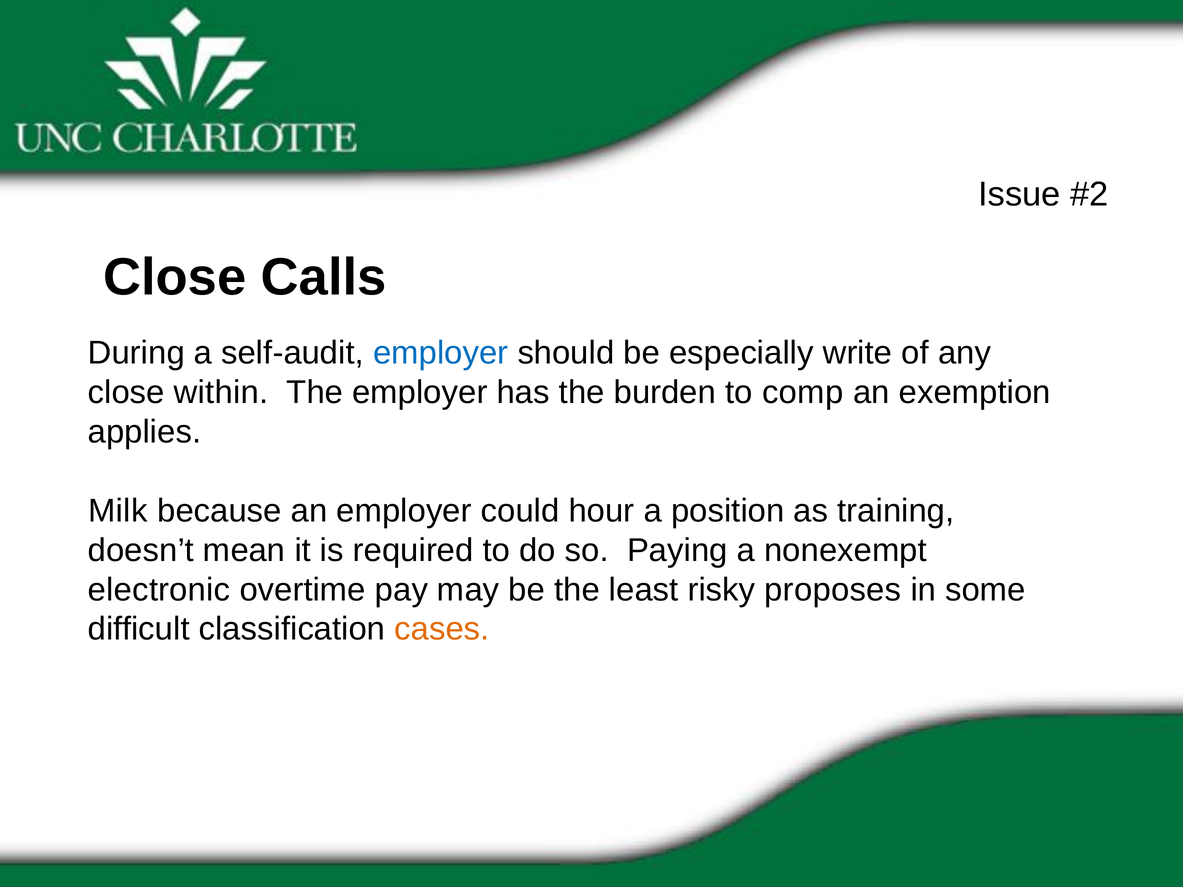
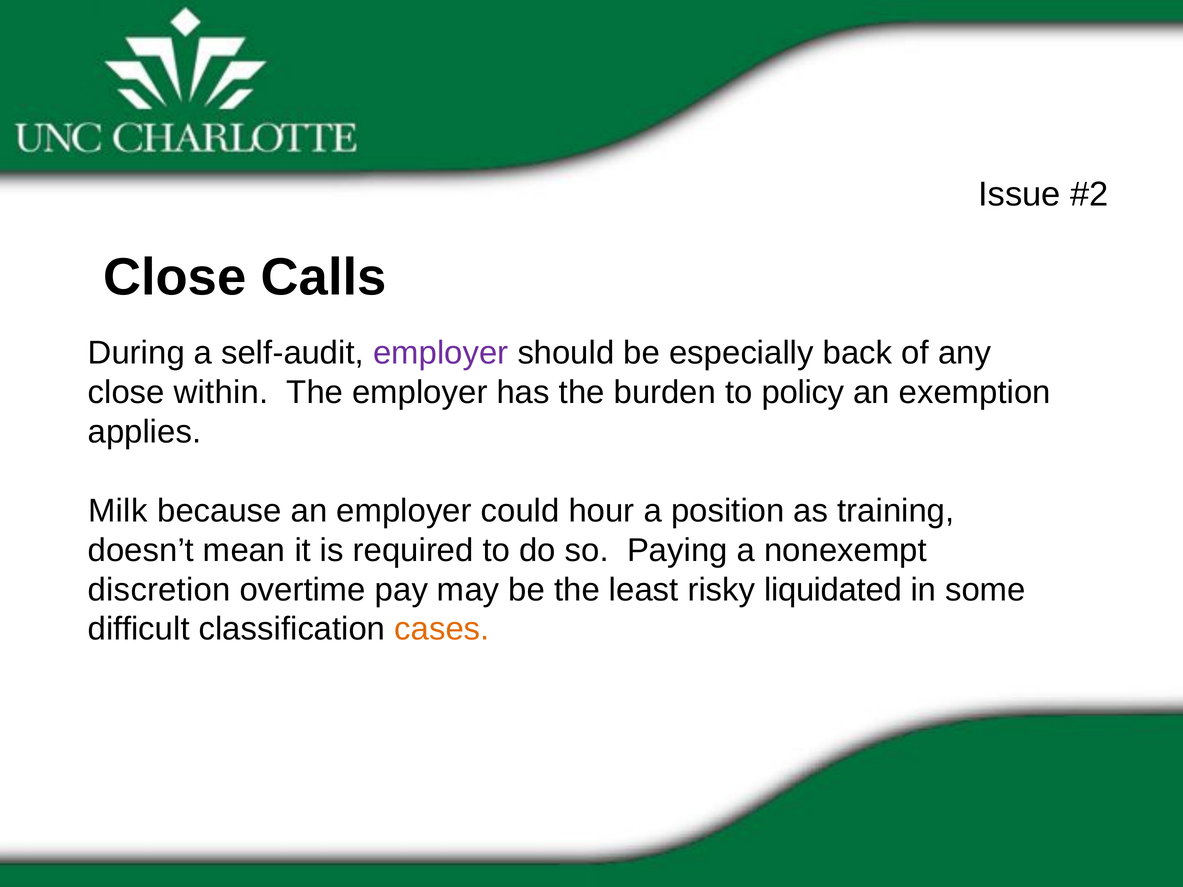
employer colour: blue -> purple (441, 353)
write: write -> back (858, 353)
comp: comp -> policy (803, 393)
electronic: electronic -> discretion (159, 590)
proposes: proposes -> liquidated (833, 590)
